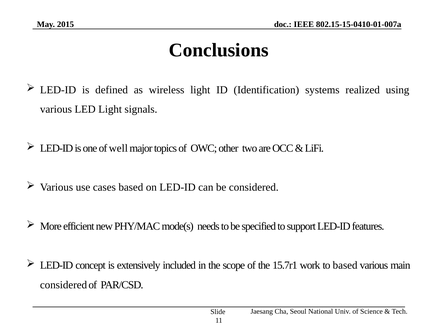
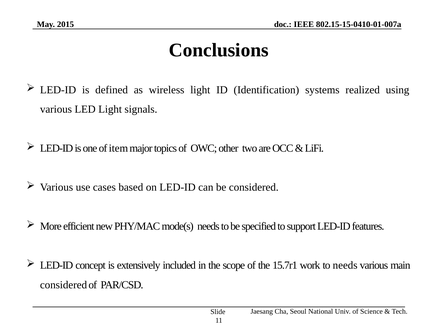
well: well -> item (118, 149)
to based: based -> needs (345, 266)
